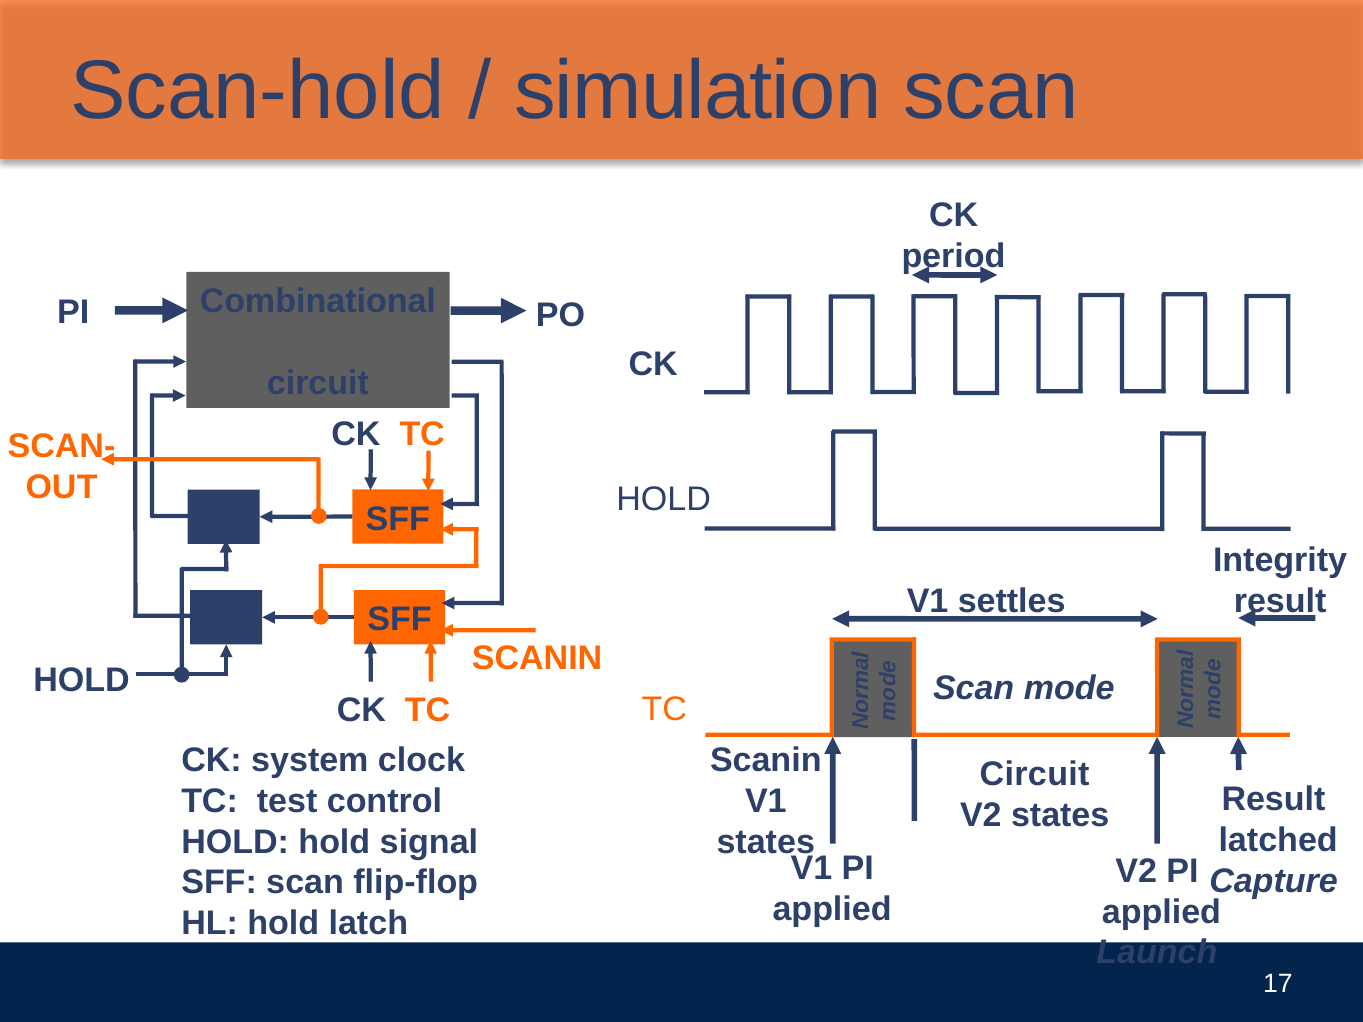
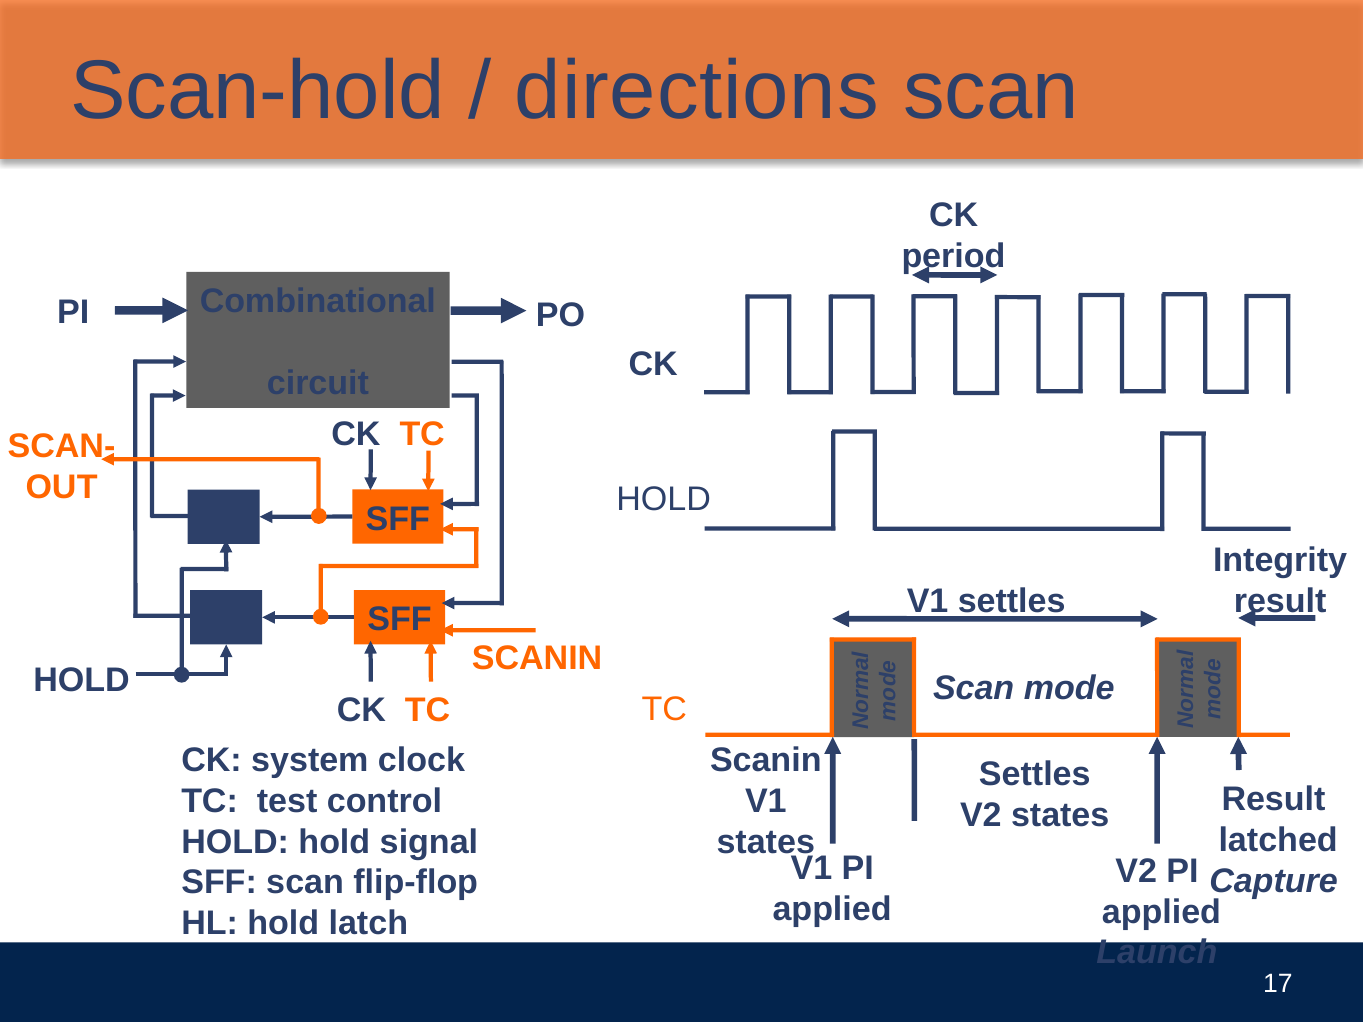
simulation: simulation -> directions (697, 91)
Circuit: Circuit -> Settles (1035, 775)
